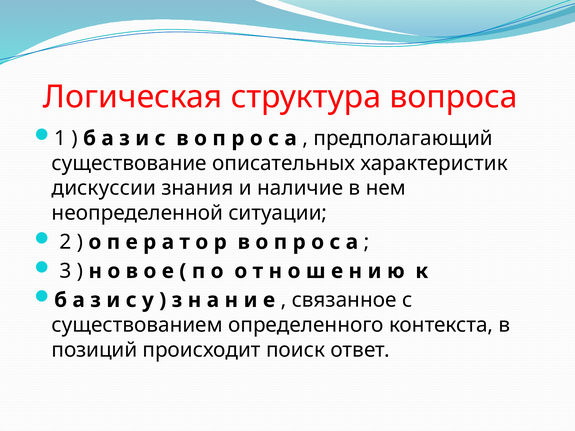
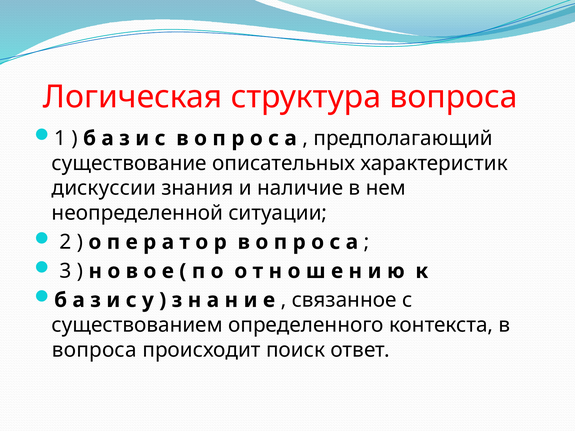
позиций: позиций -> вопроса (94, 350)
